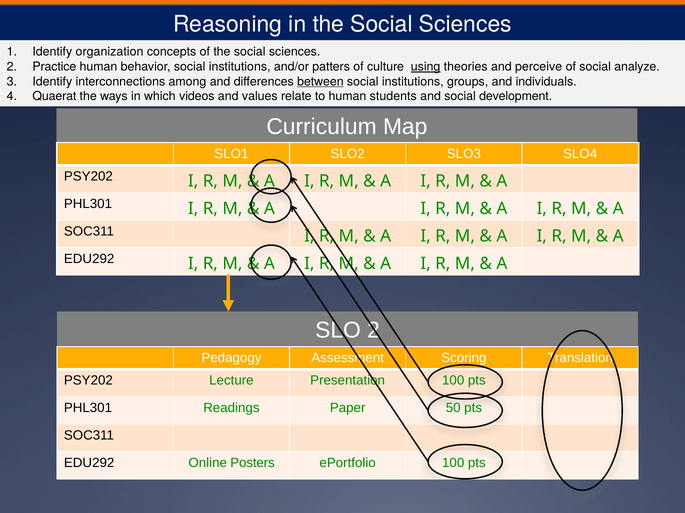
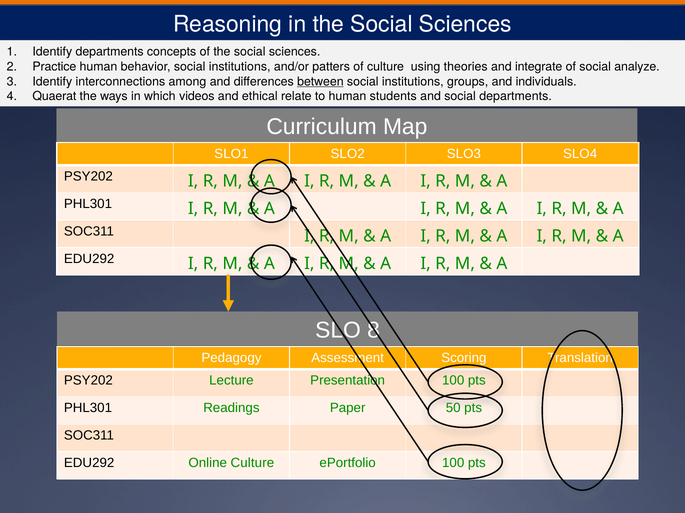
Identify organization: organization -> departments (110, 52)
using underline: present -> none (426, 67)
perceive: perceive -> integrate (539, 67)
values: values -> ethical (260, 97)
social development: development -> departments (516, 97)
SLO 2: 2 -> 8 (374, 331)
Online Posters: Posters -> Culture (252, 463)
